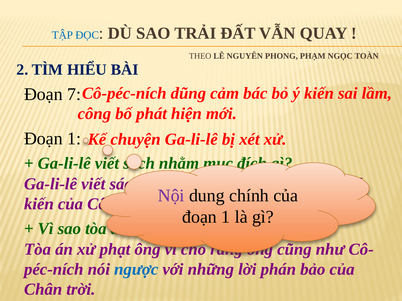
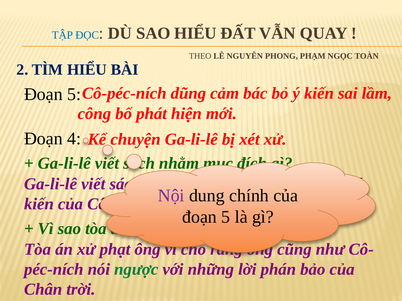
SAO TRẢI: TRẢI -> HIỂU (195, 33)
7: 7 -> 5 (74, 94)
1: 1 -> 4 (74, 139)
1: 1 -> 5 (226, 217)
ngược colour: blue -> green (136, 270)
